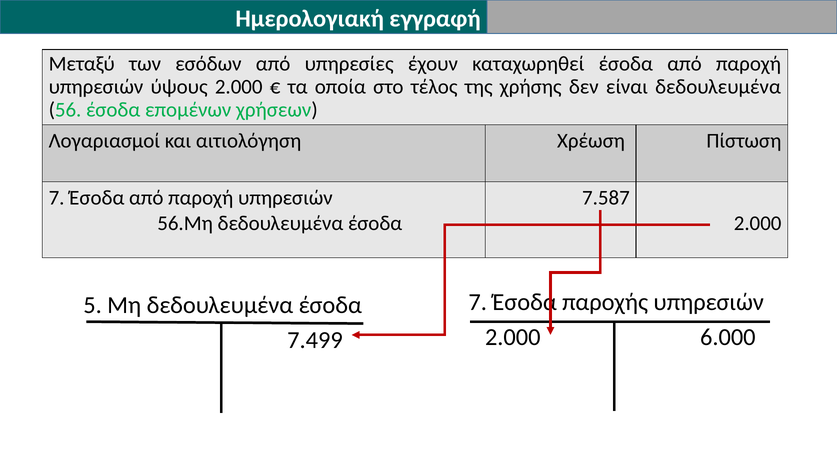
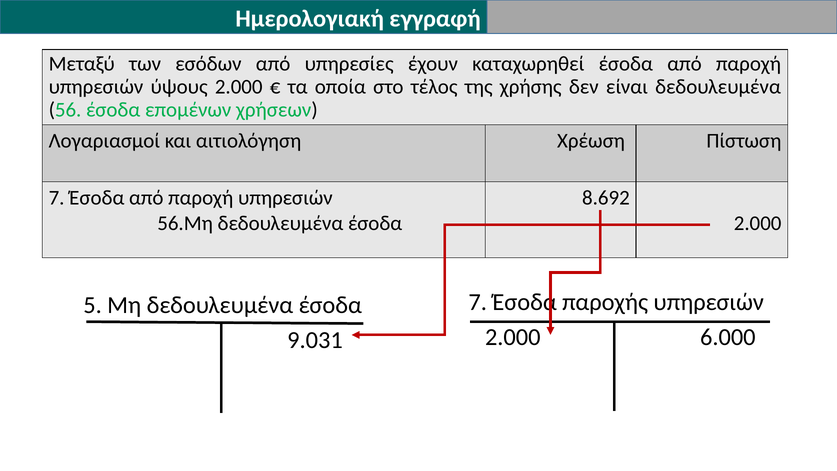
7.587: 7.587 -> 8.692 (606, 198)
7.499: 7.499 -> 9.031 (315, 340)
